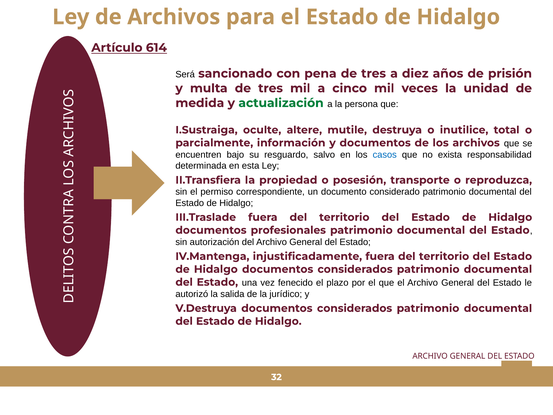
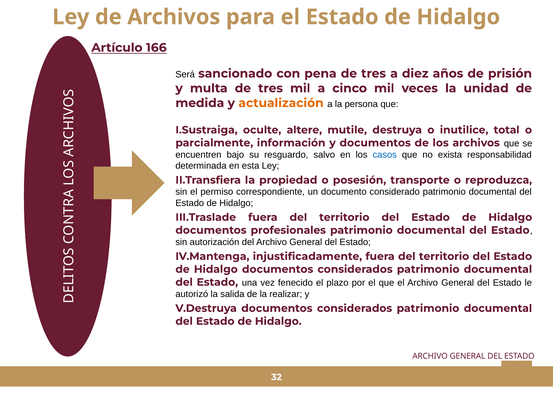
614: 614 -> 166 (156, 48)
actualización colour: green -> orange (281, 103)
jurídico: jurídico -> realizar (286, 294)
